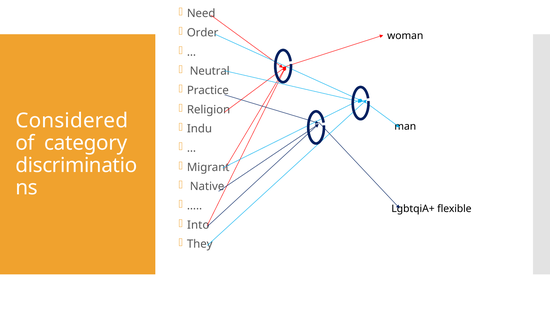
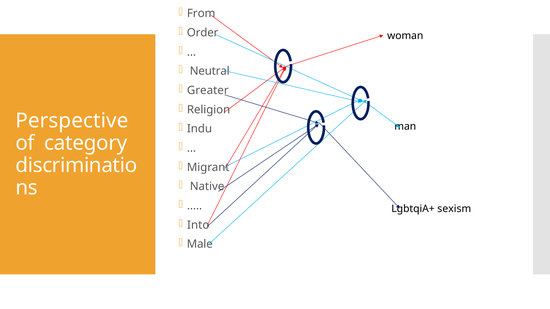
Need: Need -> From (201, 13)
Practice: Practice -> Greater (208, 90)
Considered: Considered -> Perspective (72, 121)
flexible: flexible -> sexism (454, 209)
They: They -> Male (200, 244)
